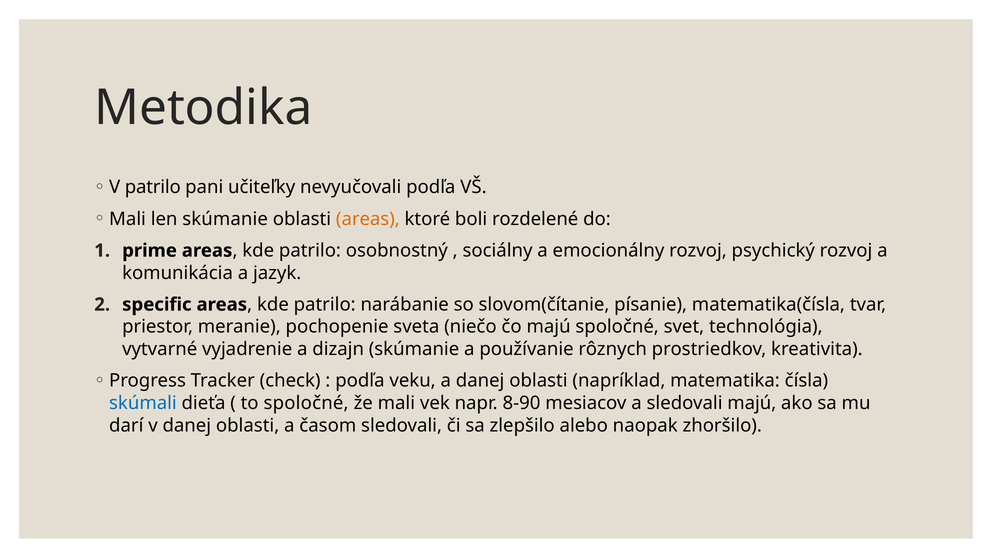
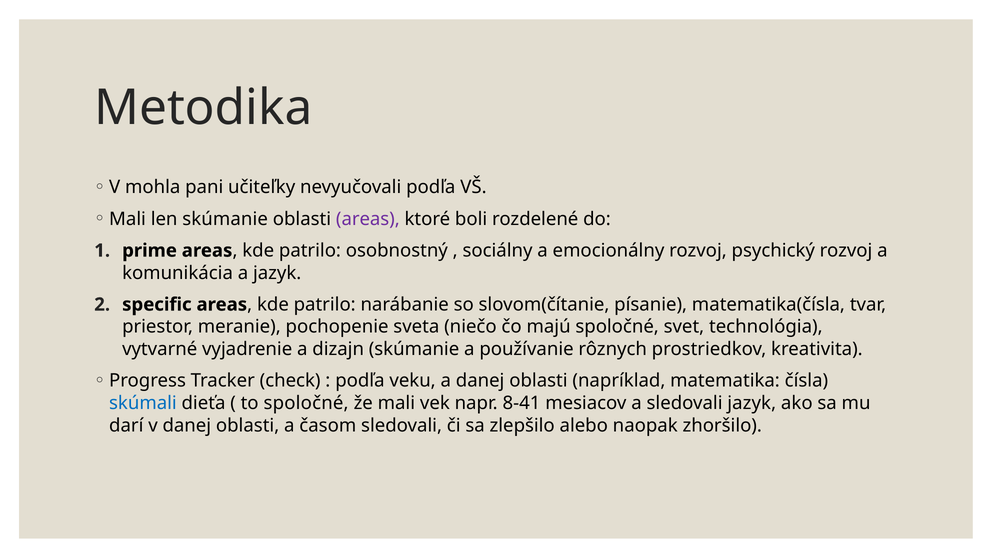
V patrilo: patrilo -> mohla (153, 187)
areas colour: orange -> purple (368, 219)
8-90: 8-90 -> 8-41 (521, 403)
sledovali majú: majú -> jazyk (752, 403)
